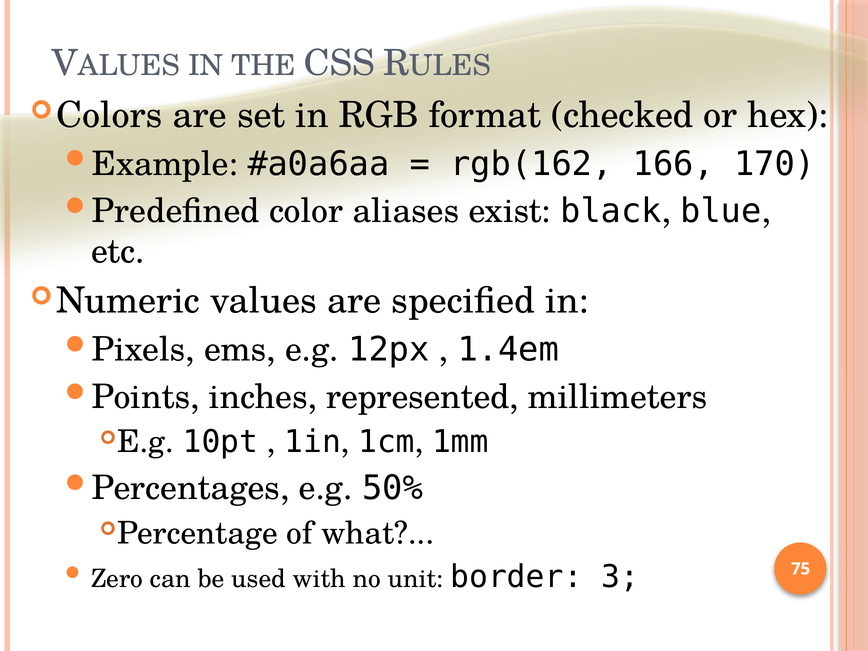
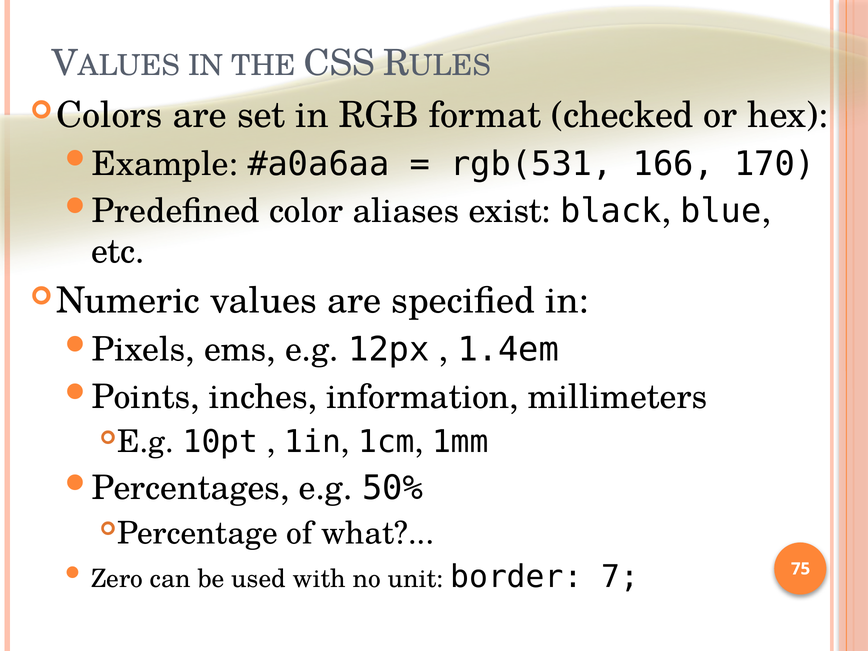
rgb(162: rgb(162 -> rgb(531 (531, 164)
represented: represented -> information (423, 397)
3: 3 -> 7 (620, 577)
